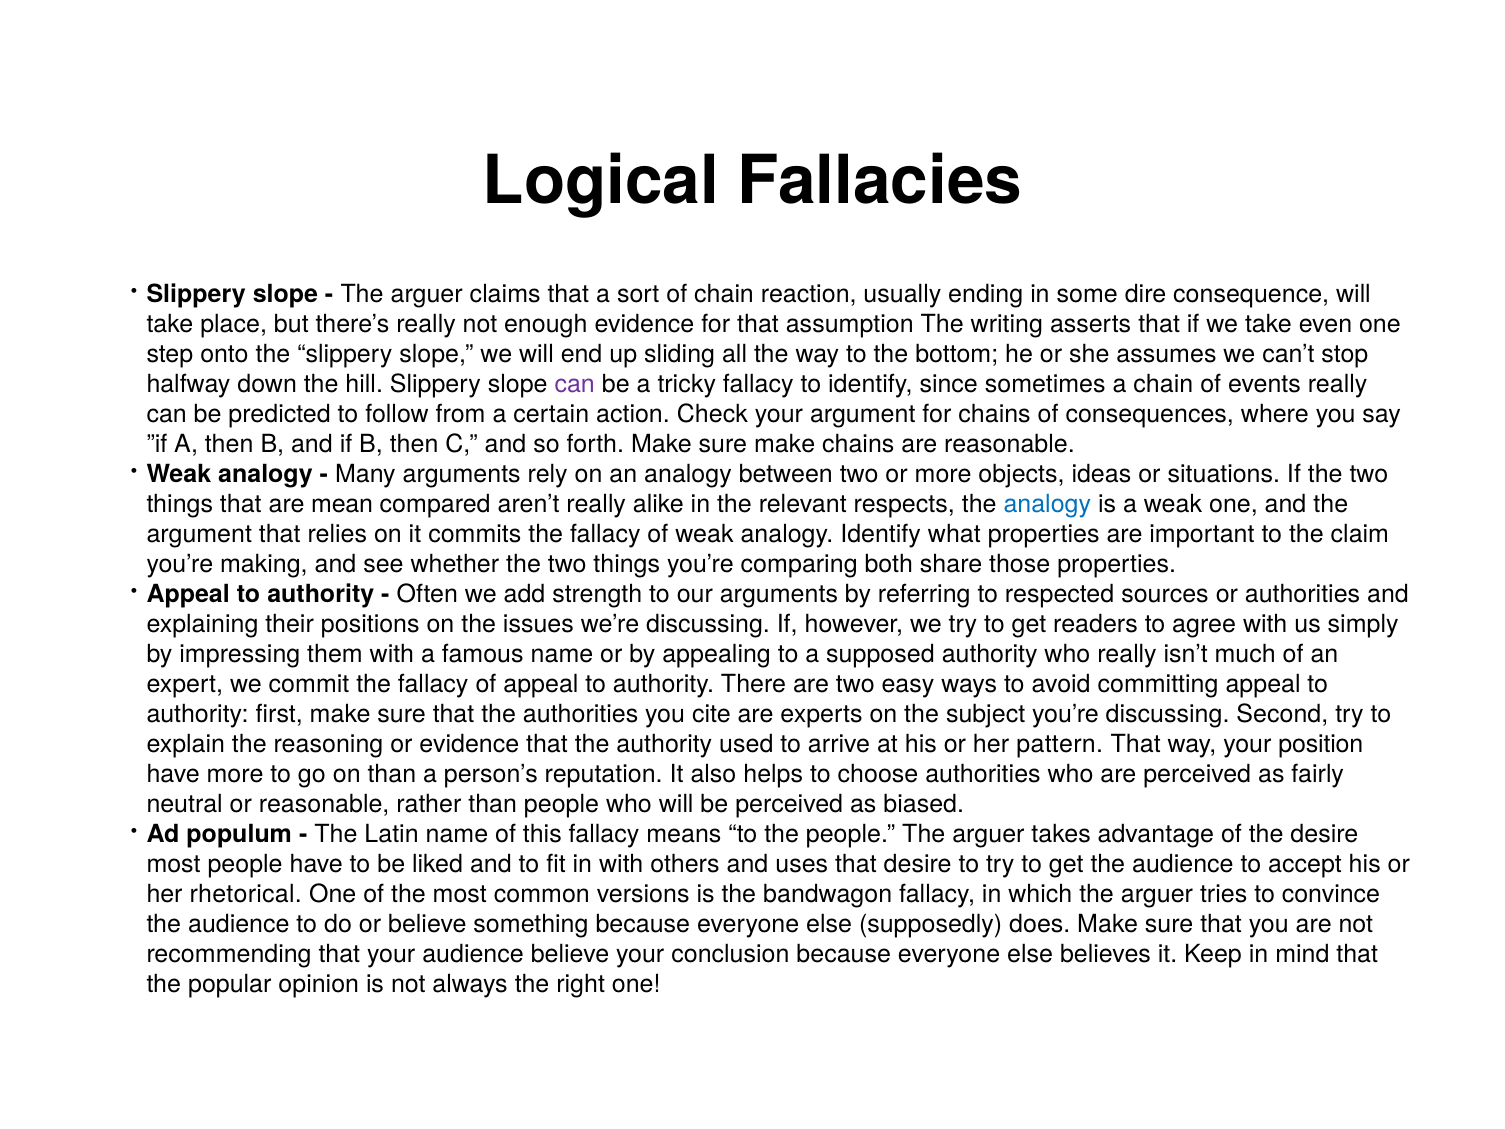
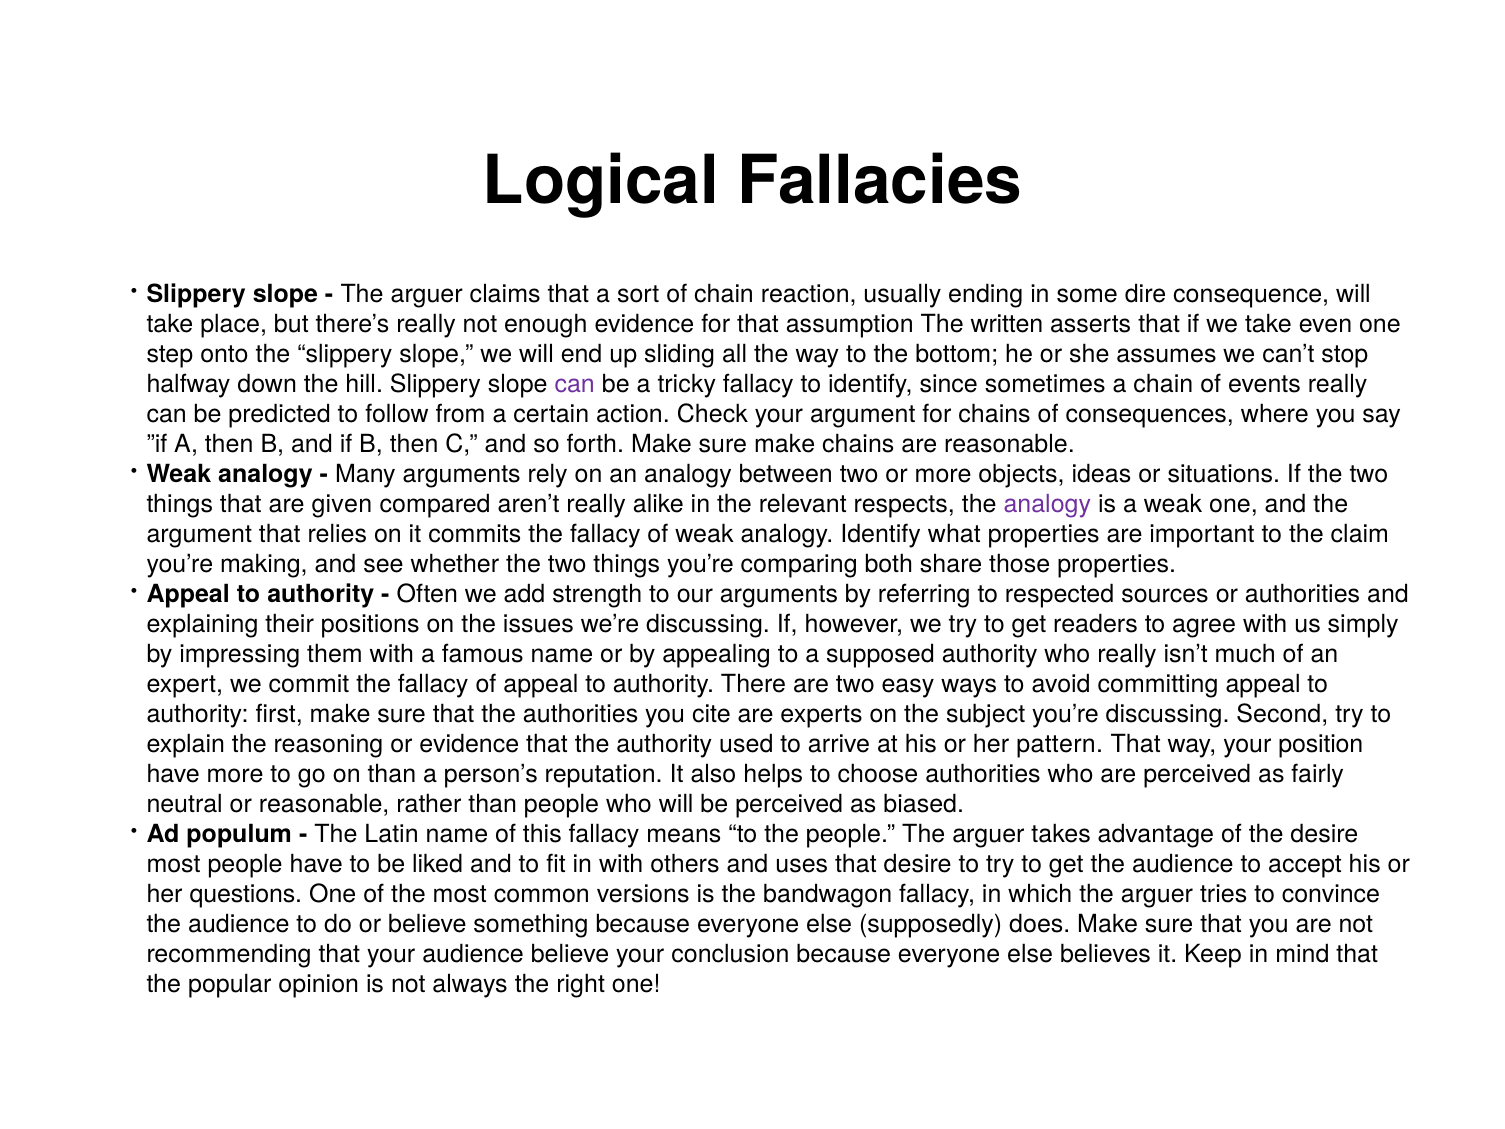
writing: writing -> written (1007, 325)
mean: mean -> given (342, 505)
analogy colour: blue -> purple (1047, 505)
rhetorical: rhetorical -> questions (246, 894)
